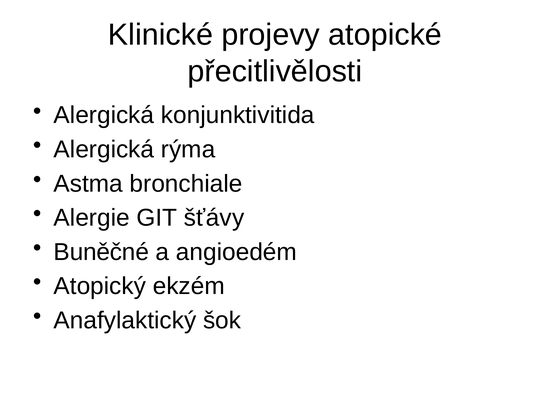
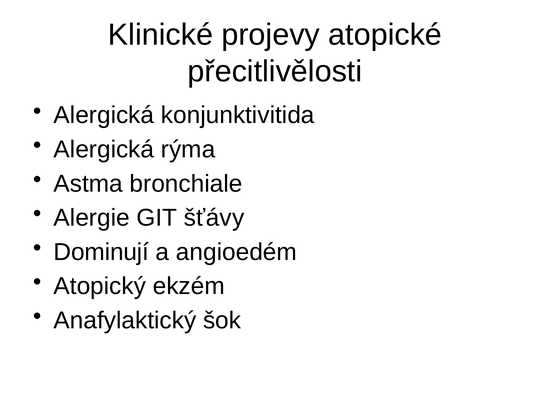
Buněčné: Buněčné -> Dominují (101, 252)
